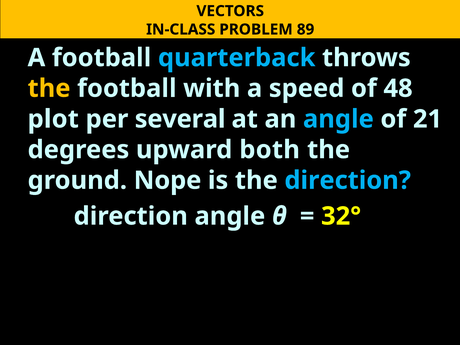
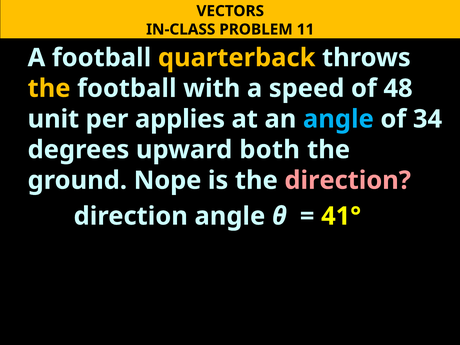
89: 89 -> 11 (306, 29)
quarterback colour: light blue -> yellow (237, 58)
plot: plot -> unit (53, 119)
several: several -> applies (180, 119)
21: 21 -> 34 (428, 119)
direction colour: light blue -> pink (348, 180)
32°: 32° -> 41° (341, 216)
